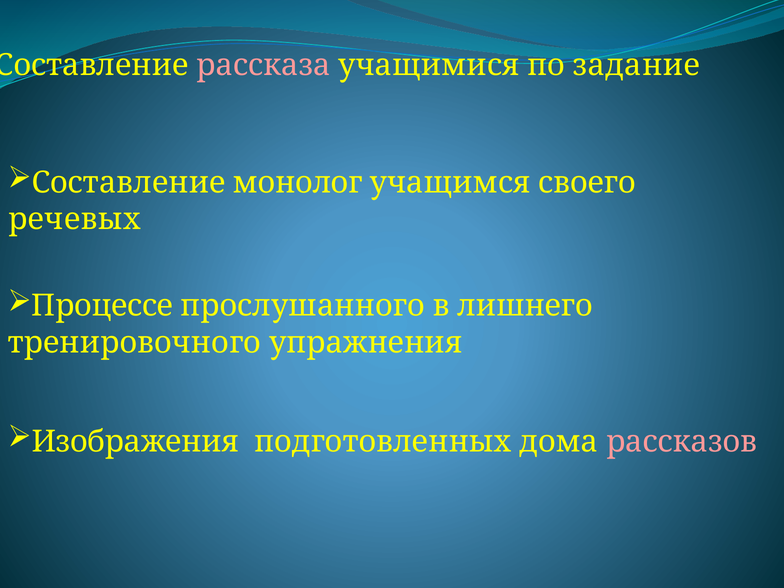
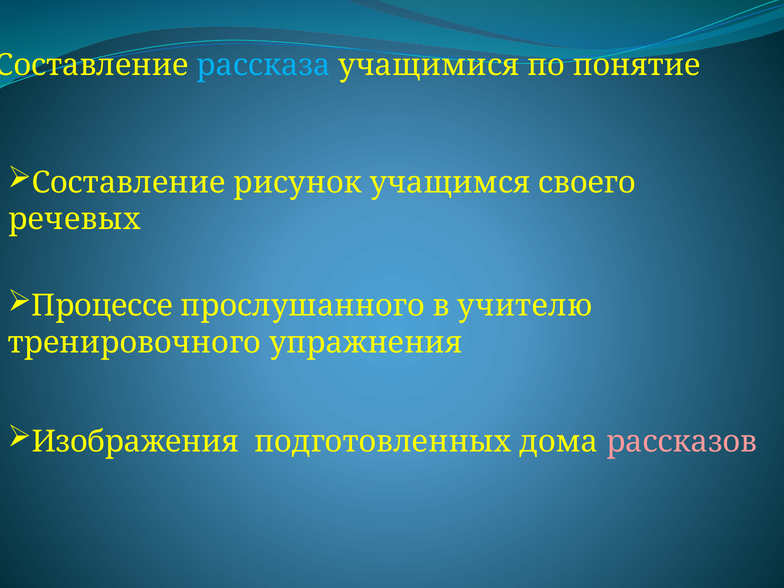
рассказа colour: pink -> light blue (263, 65)
задание: задание -> понятие (637, 65)
монолог: монолог -> рисунок (298, 182)
лишнего: лишнего -> учителю (525, 306)
